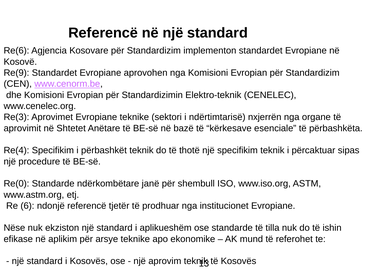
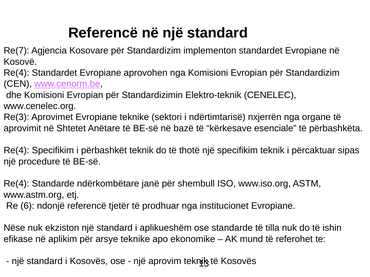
Re(6: Re(6 -> Re(7 (16, 51)
Re(9: Re(9 -> Re(4 (16, 73)
Re(0: Re(0 -> Re(4 (16, 184)
